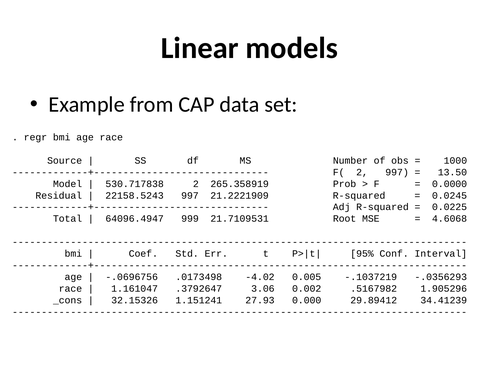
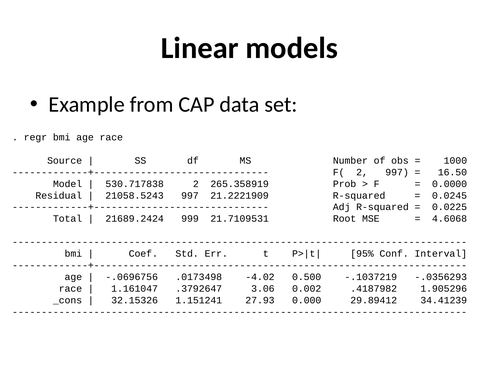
13.50: 13.50 -> 16.50 (452, 172)
22158.5243: 22158.5243 -> 21058.5243 (135, 196)
64096.4947: 64096.4947 -> 21689.2424 (135, 219)
0.005: 0.005 -> 0.500 (307, 277)
.5167982: .5167982 -> .4187982 (374, 289)
